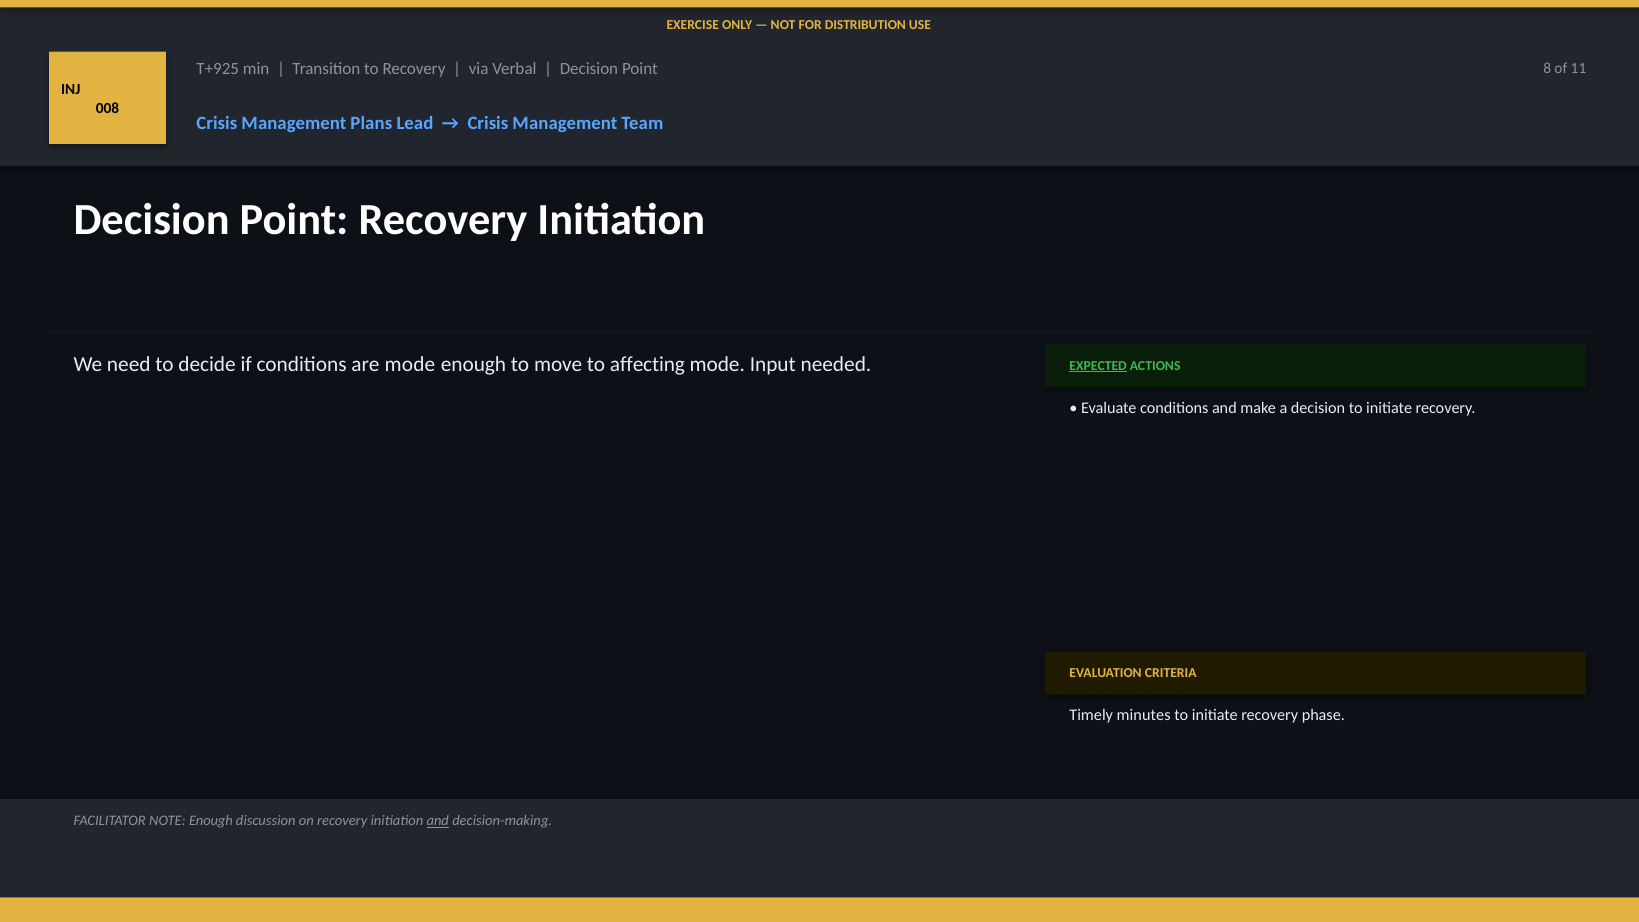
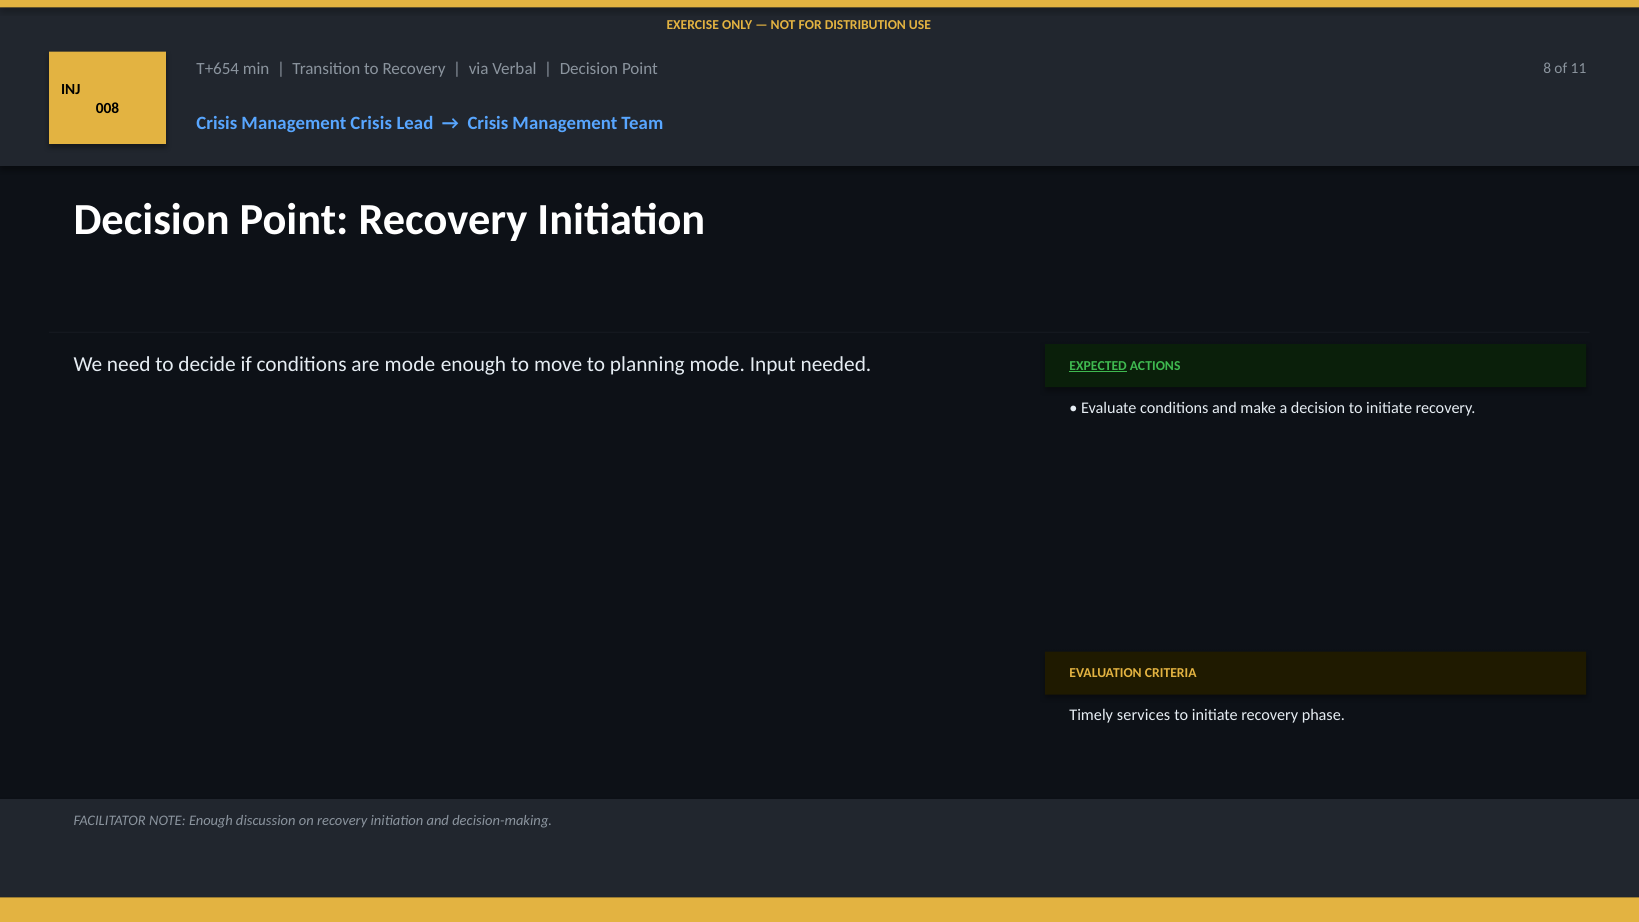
T+925: T+925 -> T+654 (218, 69)
Management Plans: Plans -> Crisis (371, 123)
affecting: affecting -> planning (647, 365)
minutes: minutes -> services (1144, 715)
and underline: present -> none (438, 821)
